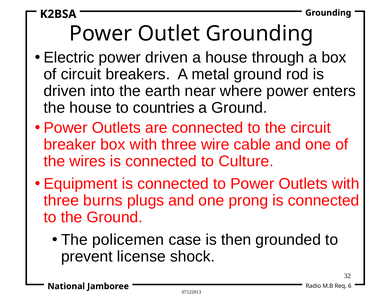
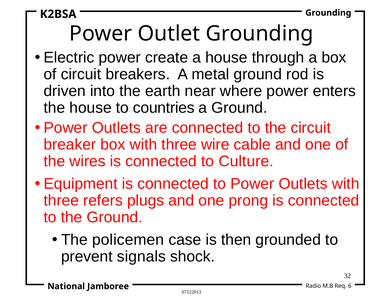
power driven: driven -> create (167, 58)
burns: burns -> refers (103, 201)
license: license -> signals (141, 256)
